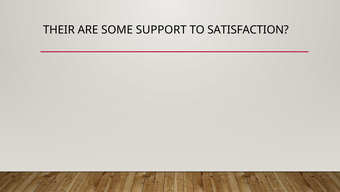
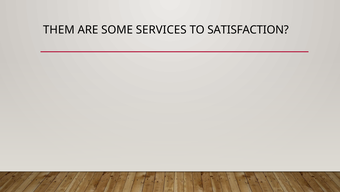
THEIR: THEIR -> THEM (59, 30)
SUPPORT: SUPPORT -> SERVICES (161, 30)
